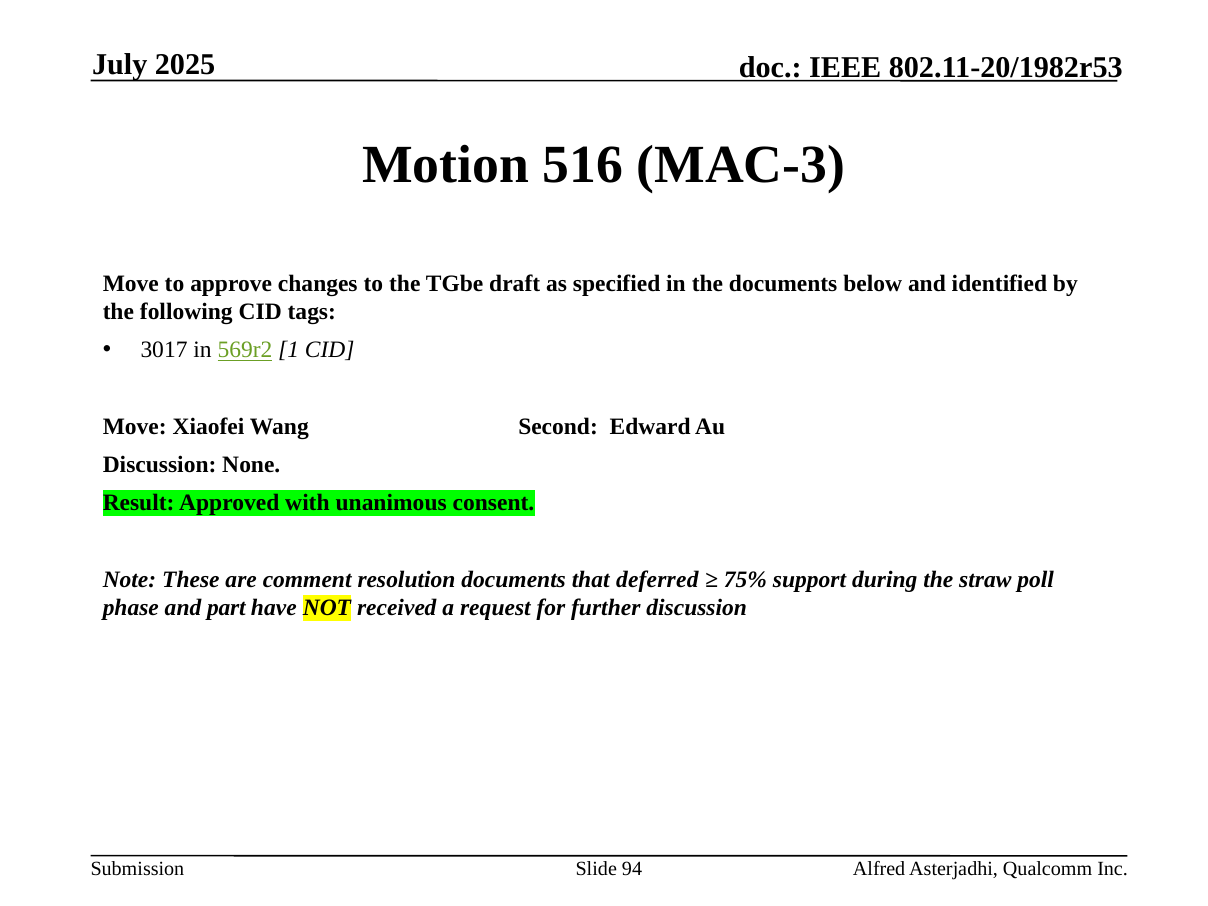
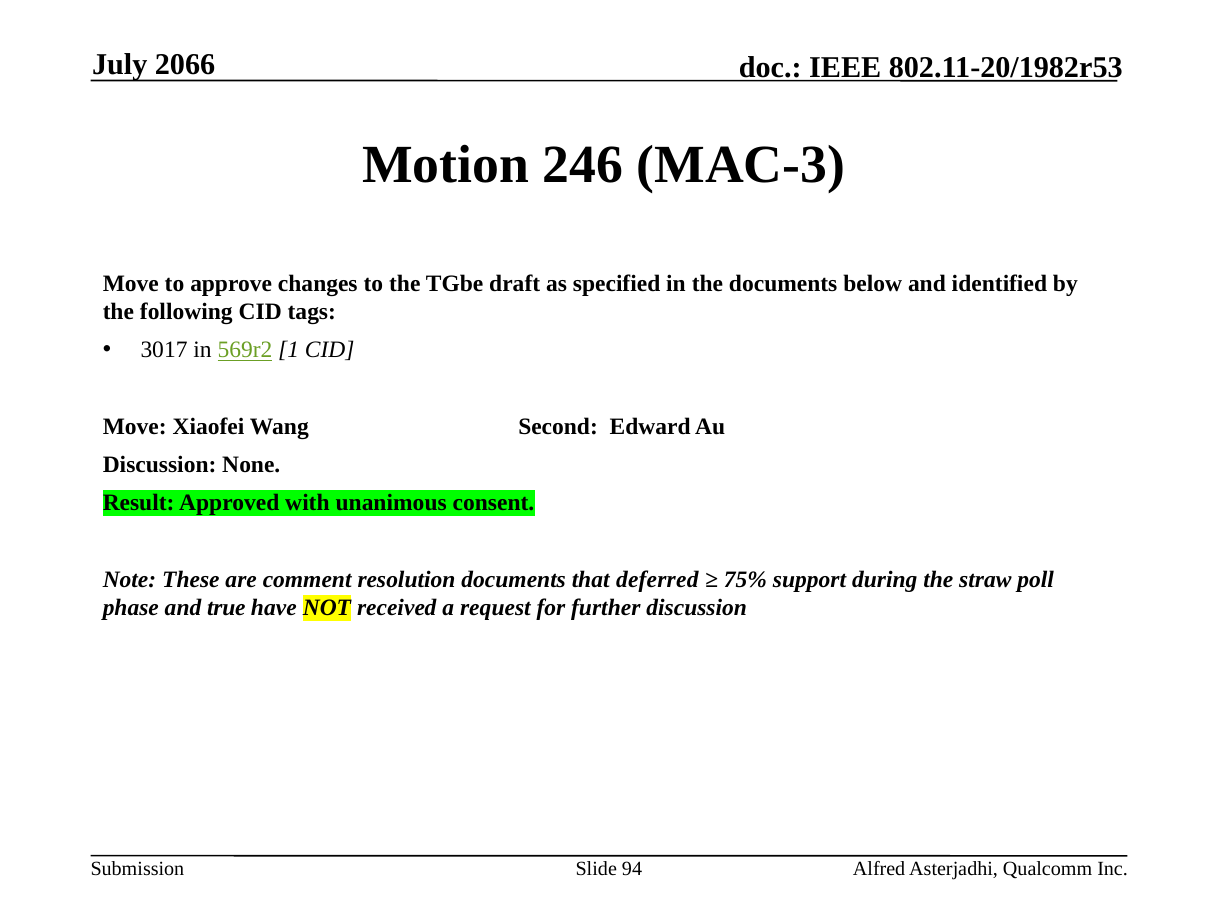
2025: 2025 -> 2066 (185, 64)
516: 516 -> 246 (583, 165)
part: part -> true (226, 608)
